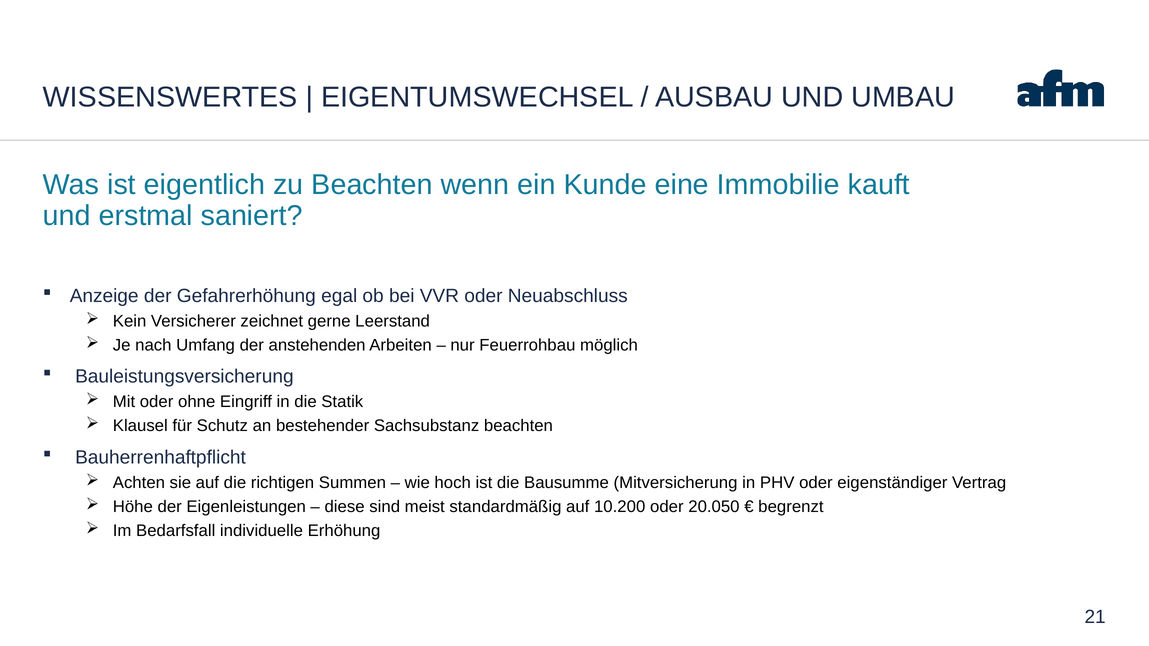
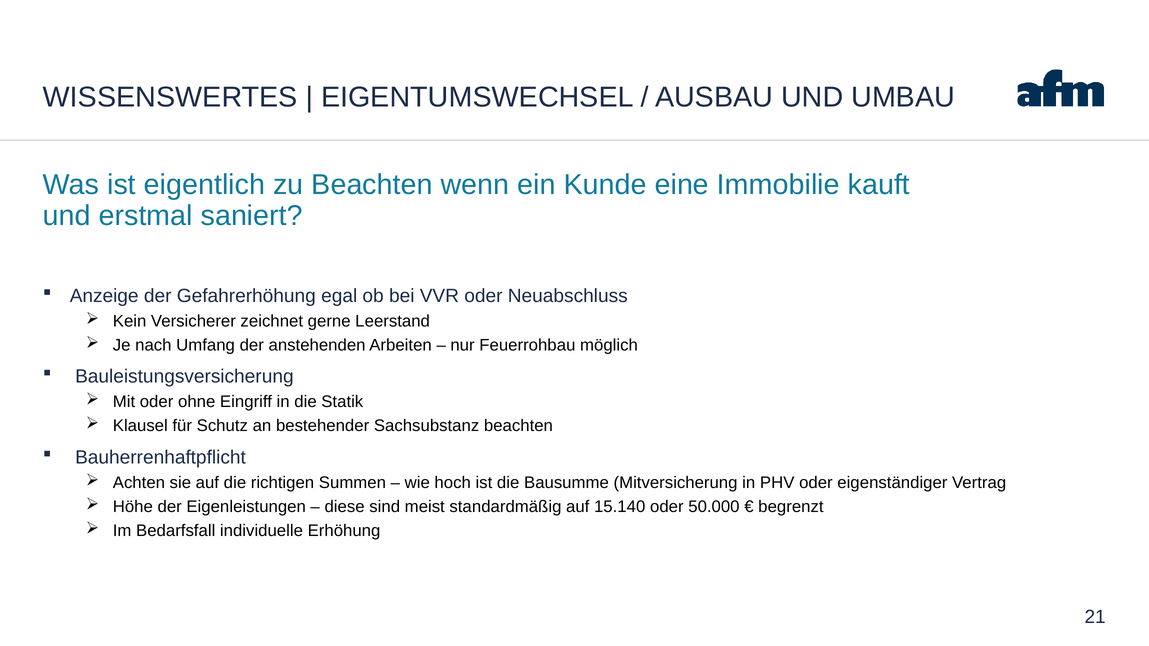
10.200: 10.200 -> 15.140 (620, 507)
20.050: 20.050 -> 50.000 (714, 507)
